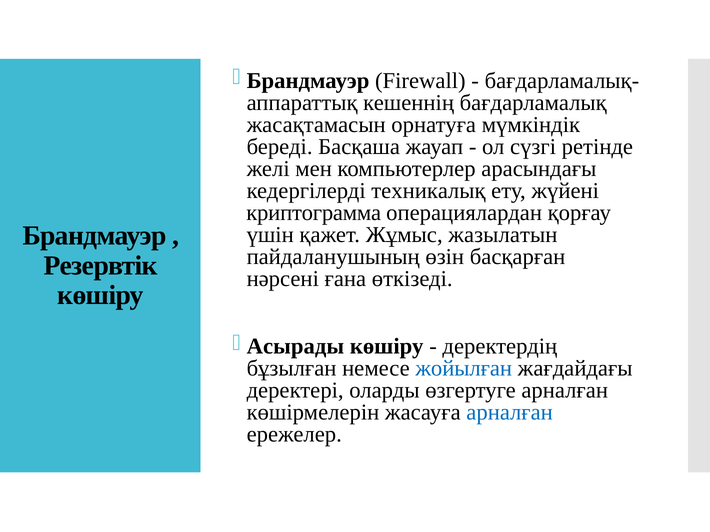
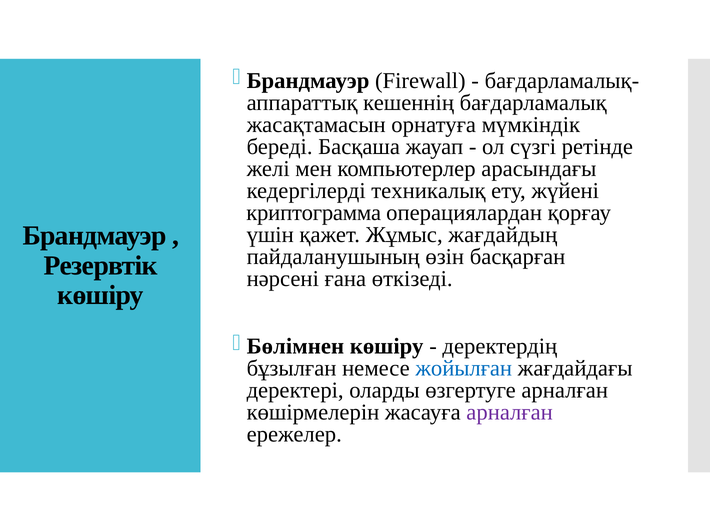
жазылатын: жазылатын -> жағдайдың (503, 235)
Асырады: Асырады -> Бөлімнен (295, 347)
арналған colour: blue -> purple (510, 413)
